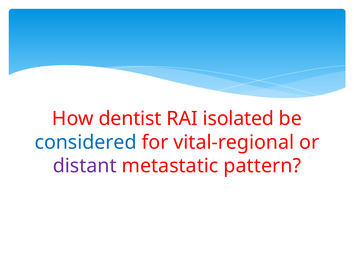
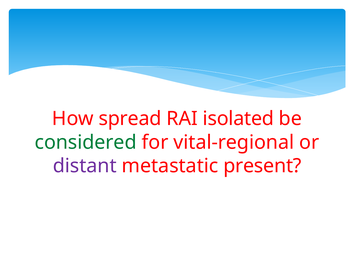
dentist: dentist -> spread (130, 119)
considered colour: blue -> green (86, 142)
pattern: pattern -> present (262, 166)
